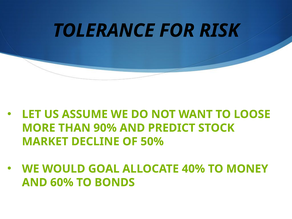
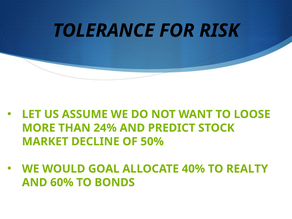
90%: 90% -> 24% (105, 128)
MONEY: MONEY -> REALTY (247, 169)
